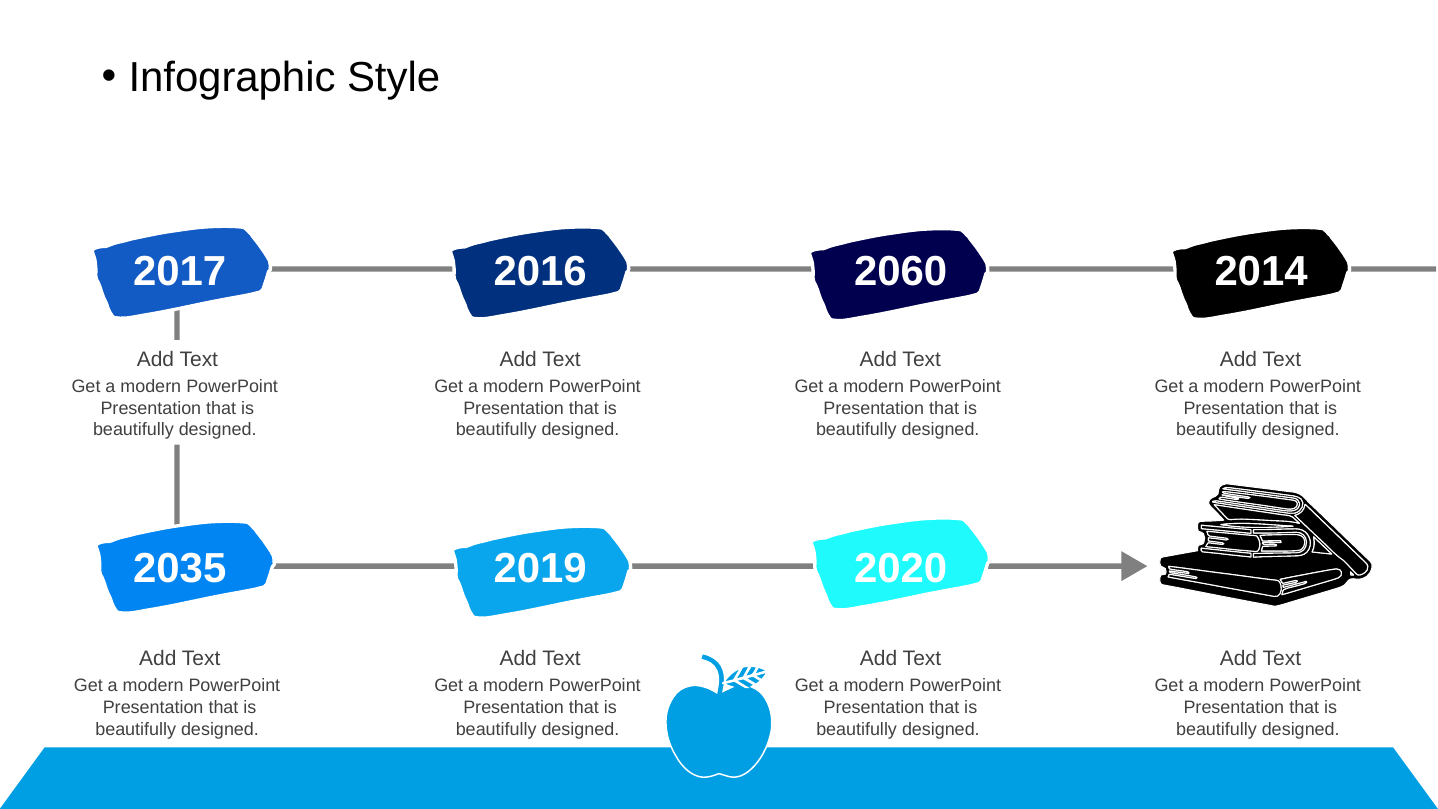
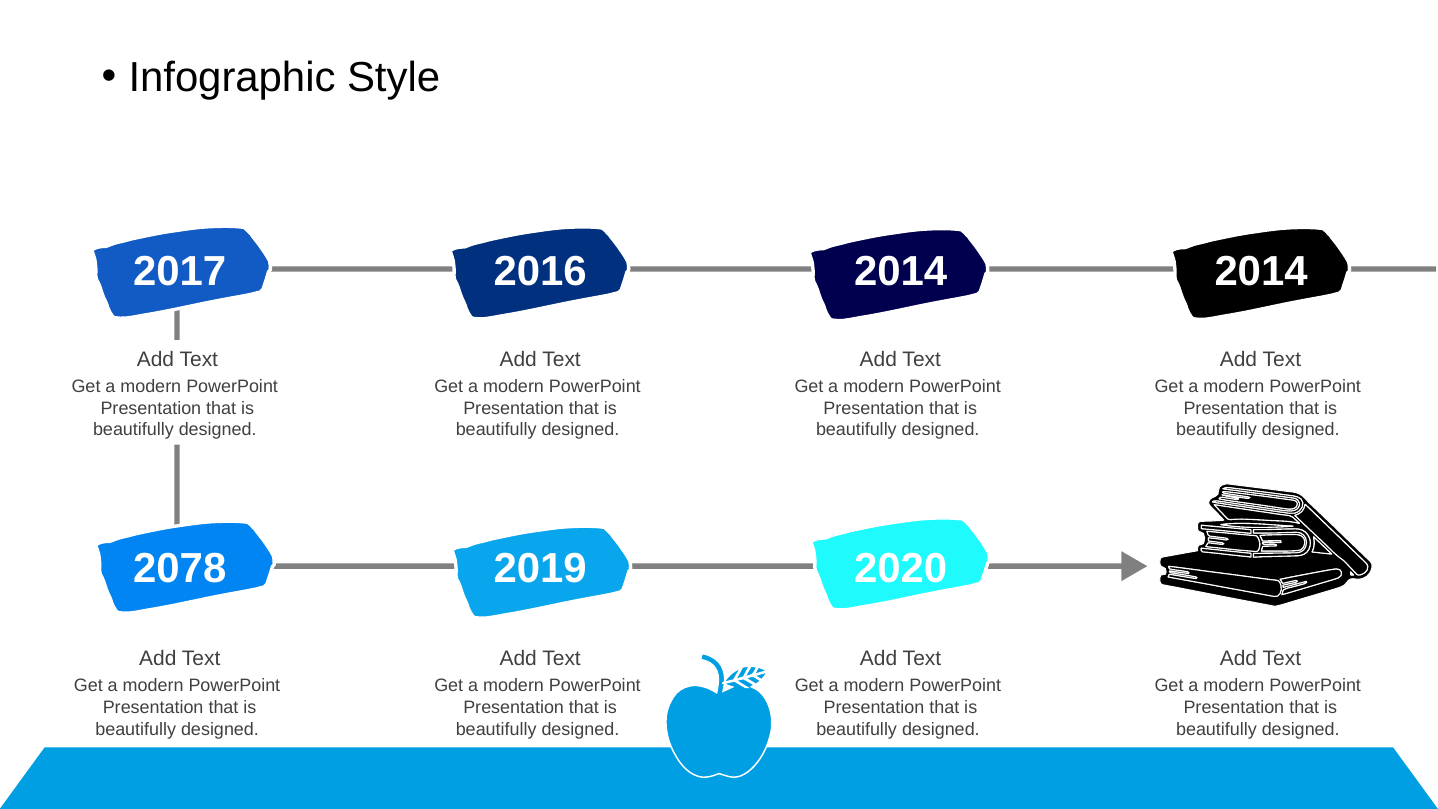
2016 2060: 2060 -> 2014 (901, 271)
2035: 2035 -> 2078 (180, 569)
